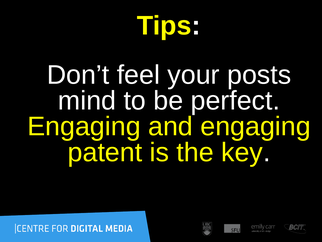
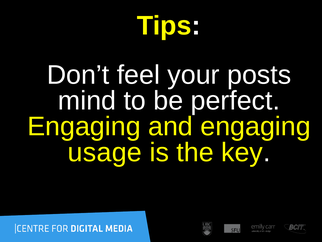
patent: patent -> usage (105, 152)
